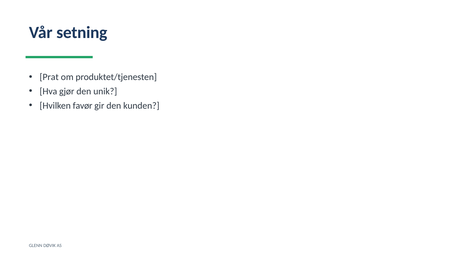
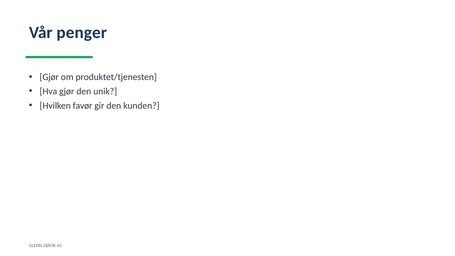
setning: setning -> penger (82, 32)
Prat: Prat -> Gjør (49, 77)
